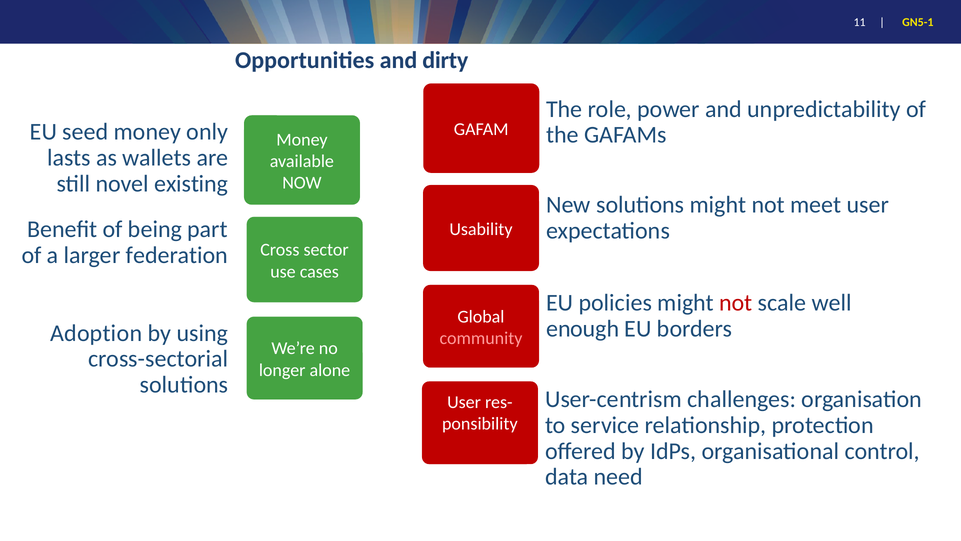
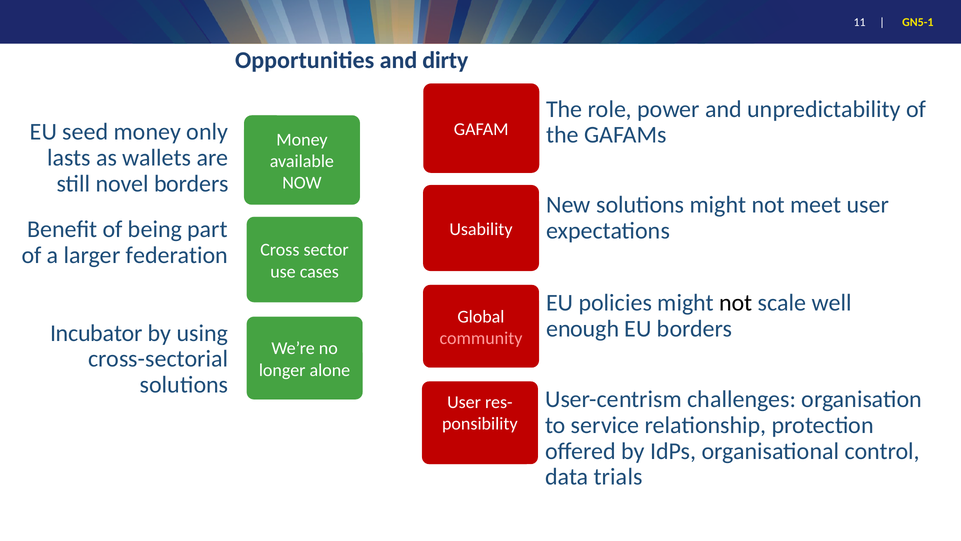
novel existing: existing -> borders (191, 183)
not colour: red -> black (736, 303)
Adoption: Adoption -> Incubator (96, 333)
need: need -> trials (618, 477)
